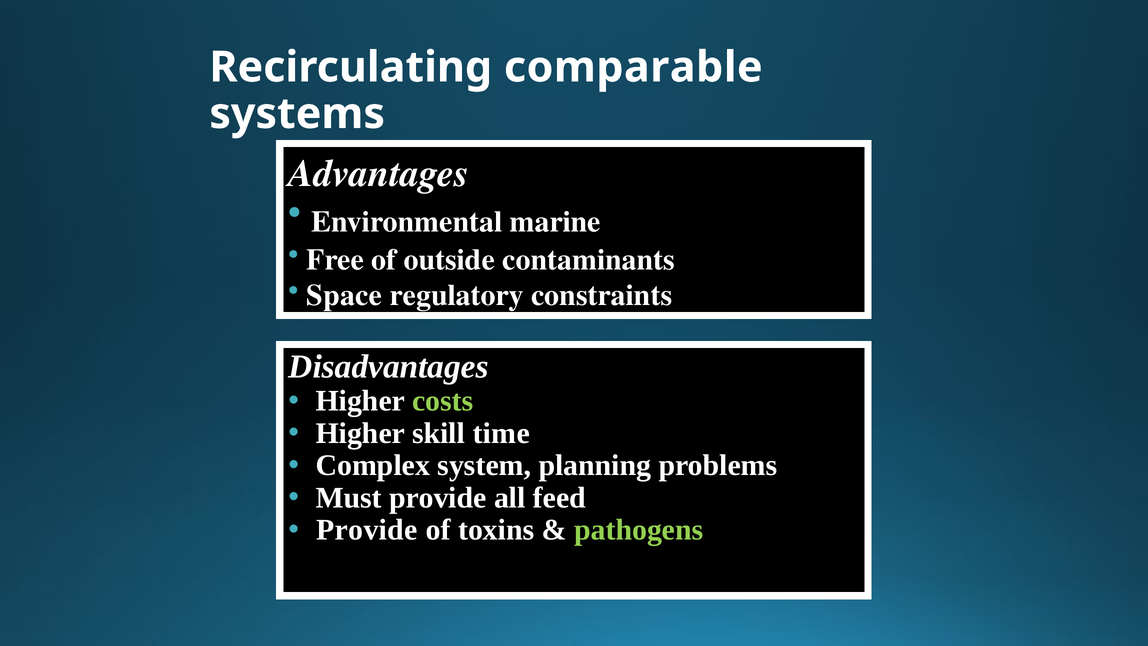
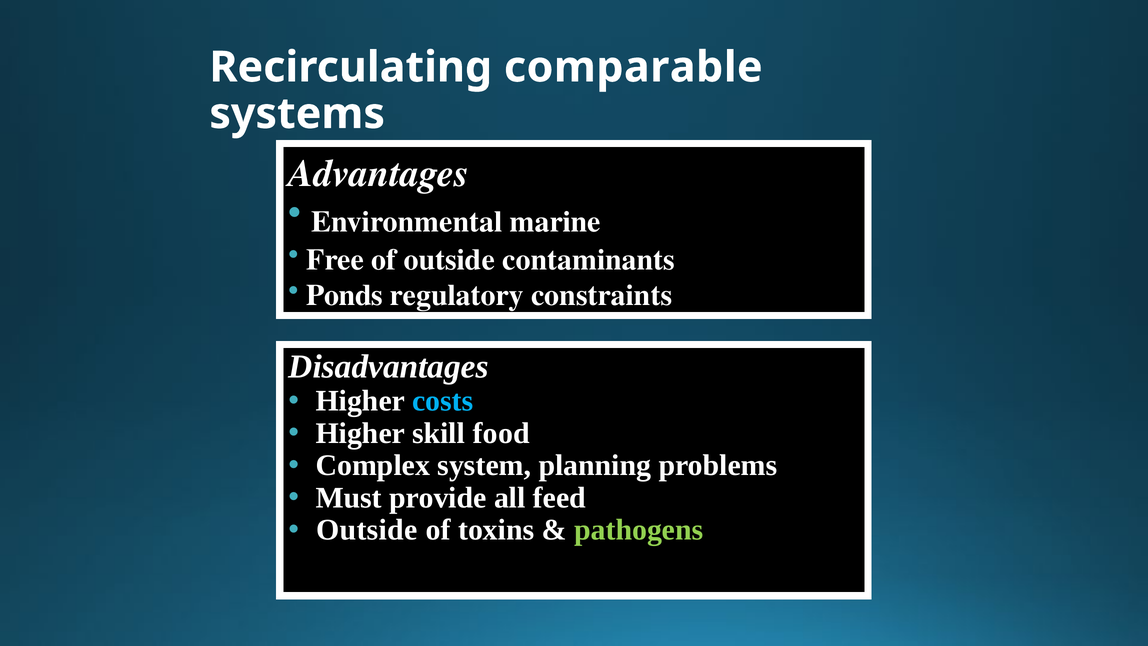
Space: Space -> Ponds (345, 295)
costs colour: light green -> light blue (443, 401)
time: time -> food (501, 433)
Provide: Provide -> Outside (367, 530)
